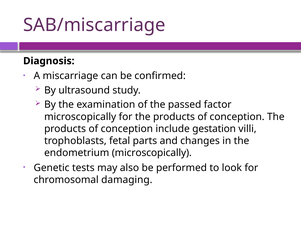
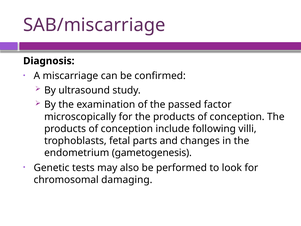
gestation: gestation -> following (214, 129)
endometrium microscopically: microscopically -> gametogenesis (152, 153)
